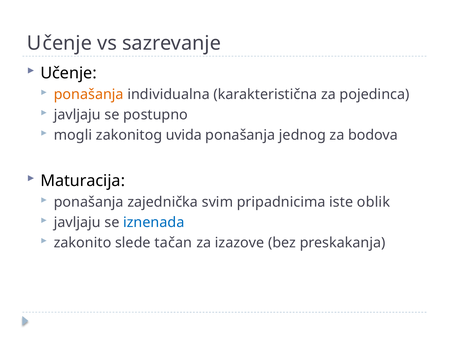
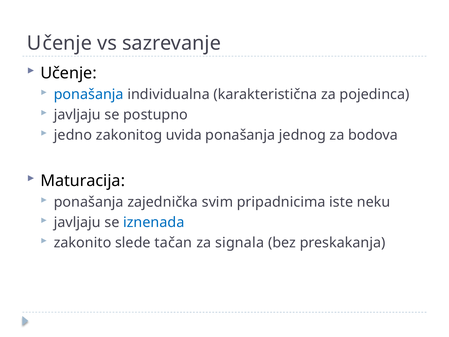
ponašanja colour: orange -> blue (89, 94)
mogli: mogli -> jedno (73, 135)
oblik: oblik -> neku (374, 202)
izazove: izazove -> signala (240, 243)
